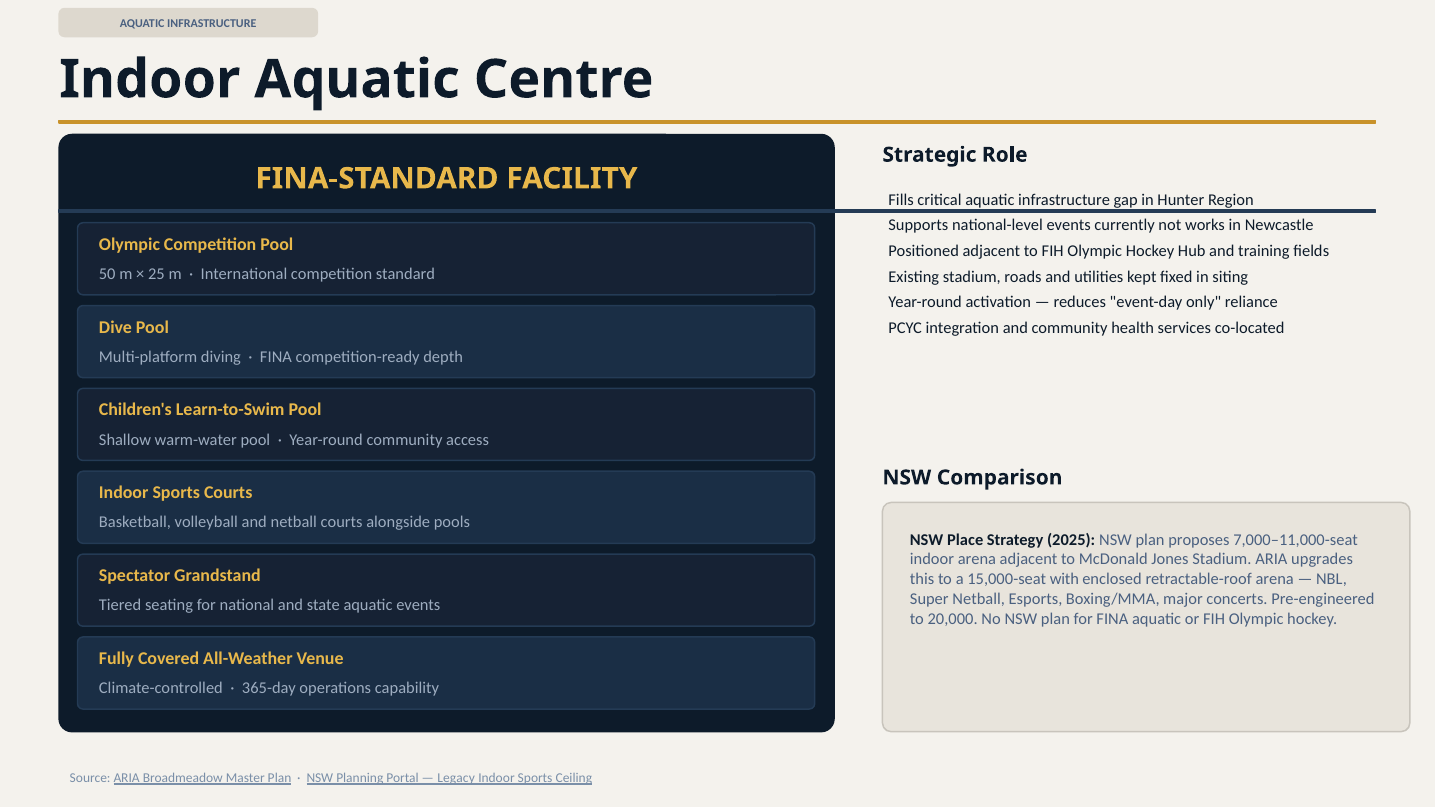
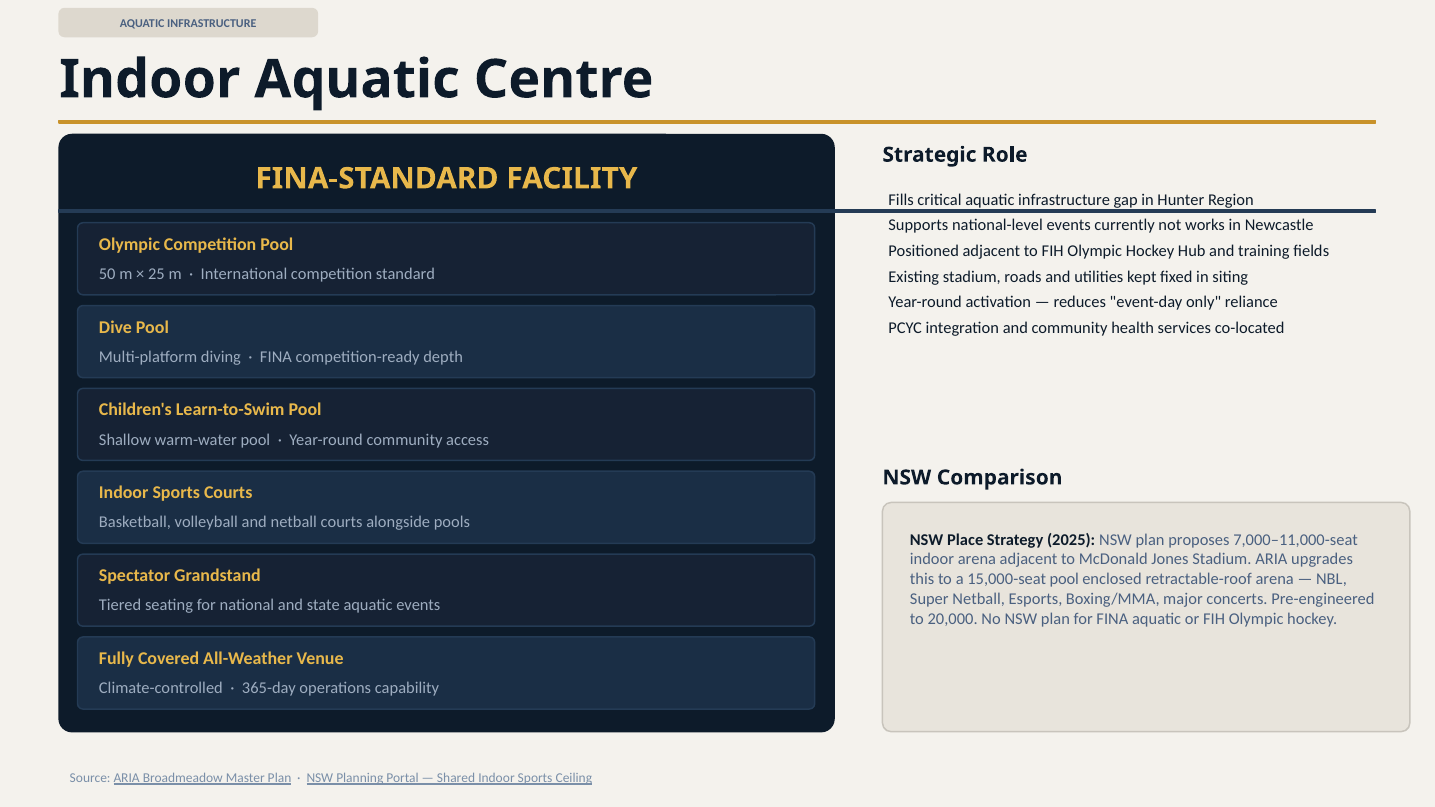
15,000-seat with: with -> pool (1064, 579)
Legacy: Legacy -> Shared (456, 778)
